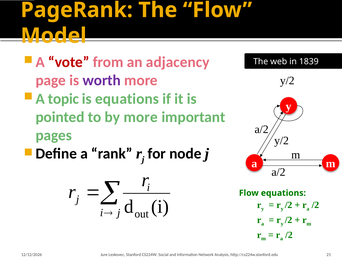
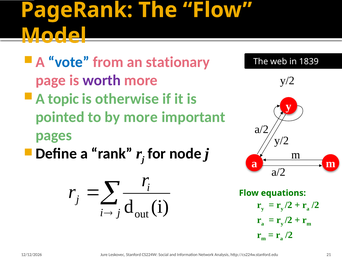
vote colour: red -> blue (69, 62)
adjacency: adjacency -> stationary (178, 62)
is equations: equations -> otherwise (127, 99)
